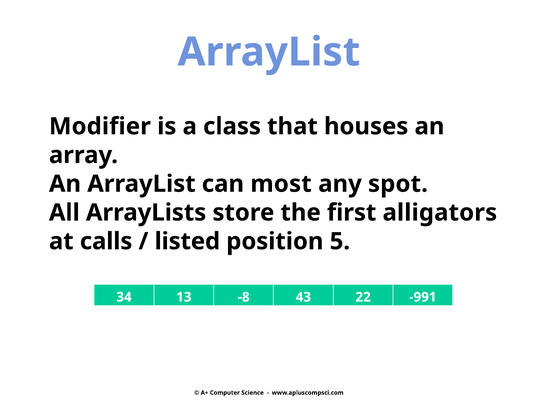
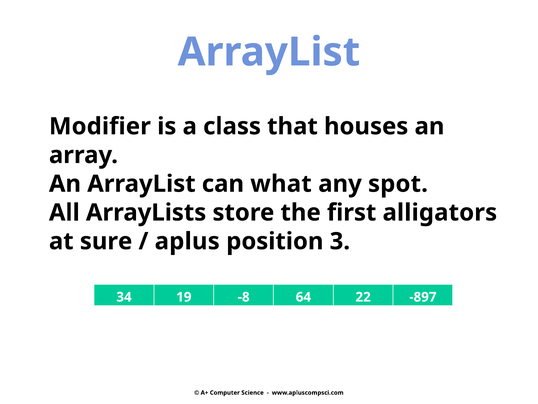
most: most -> what (281, 184)
calls: calls -> sure (106, 241)
listed: listed -> aplus (187, 241)
5: 5 -> 3 (340, 241)
13: 13 -> 19 (184, 297)
43: 43 -> 64 (303, 297)
-991: -991 -> -897 (423, 297)
